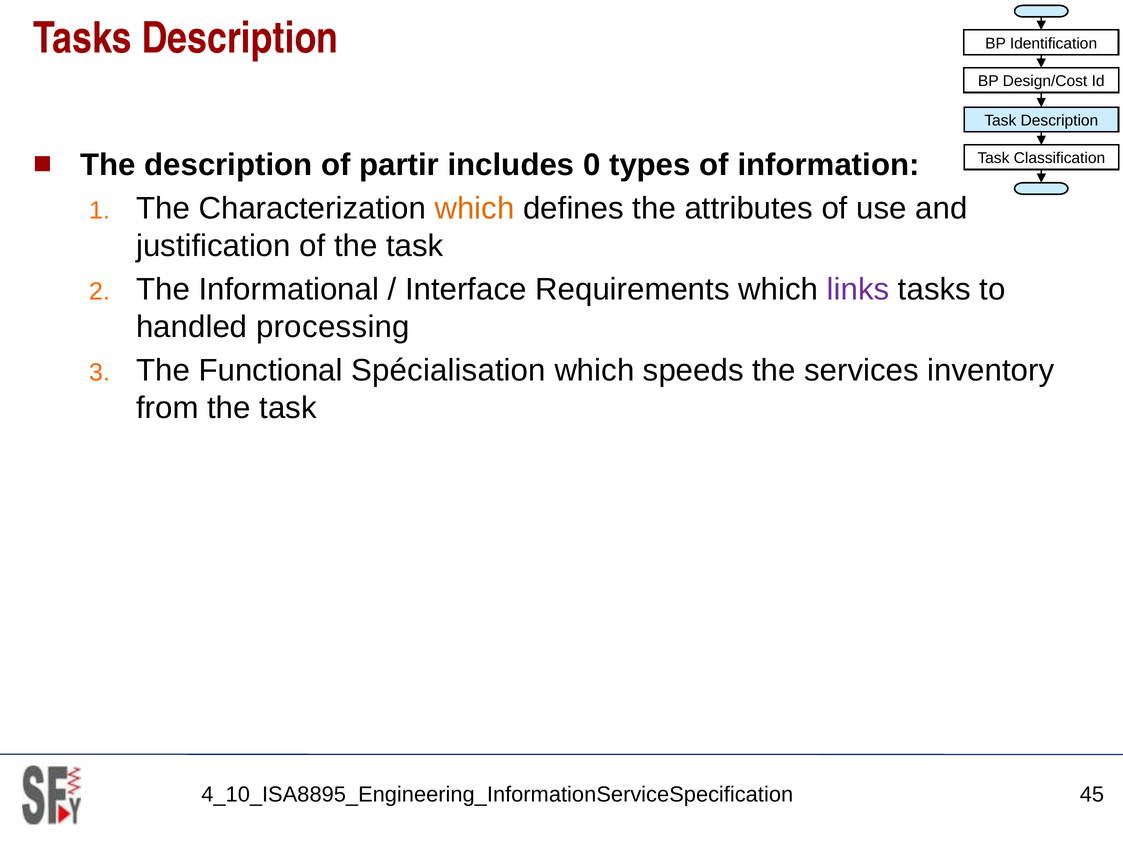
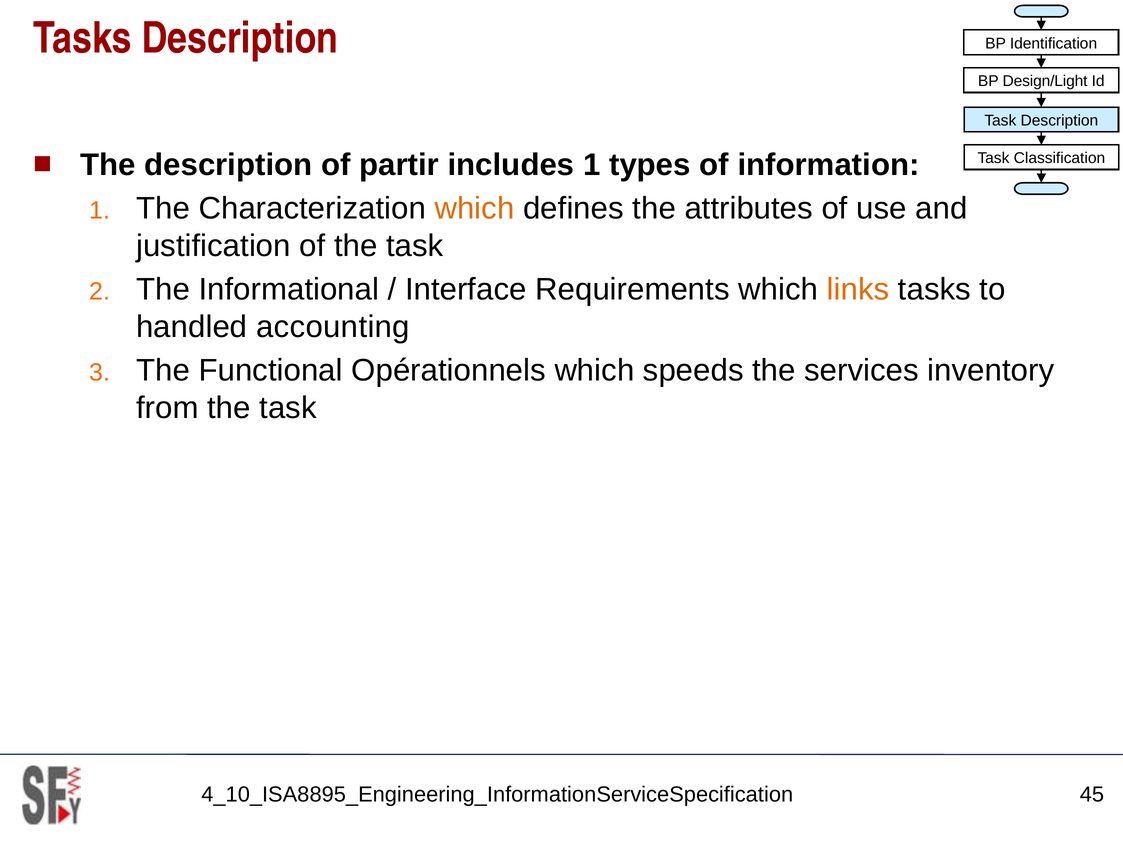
Design/Cost: Design/Cost -> Design/Light (1045, 81)
includes 0: 0 -> 1 (592, 165)
links colour: purple -> orange (858, 290)
processing: processing -> accounting (333, 327)
Spécialisation: Spécialisation -> Opérationnels (449, 371)
